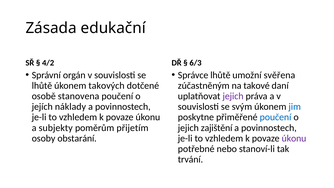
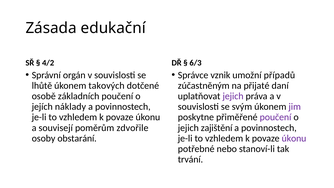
Správce lhůtě: lhůtě -> vznik (220, 75)
svěřena: svěřena -> případů (279, 75)
takové: takové -> přijaté (257, 86)
stanovena: stanovena -> základních (79, 96)
jim colour: blue -> purple (295, 107)
poučení colour: blue -> purple (276, 117)
subjekty: subjekty -> souvisejí (56, 128)
přijetím: přijetím -> zdvořile (132, 128)
